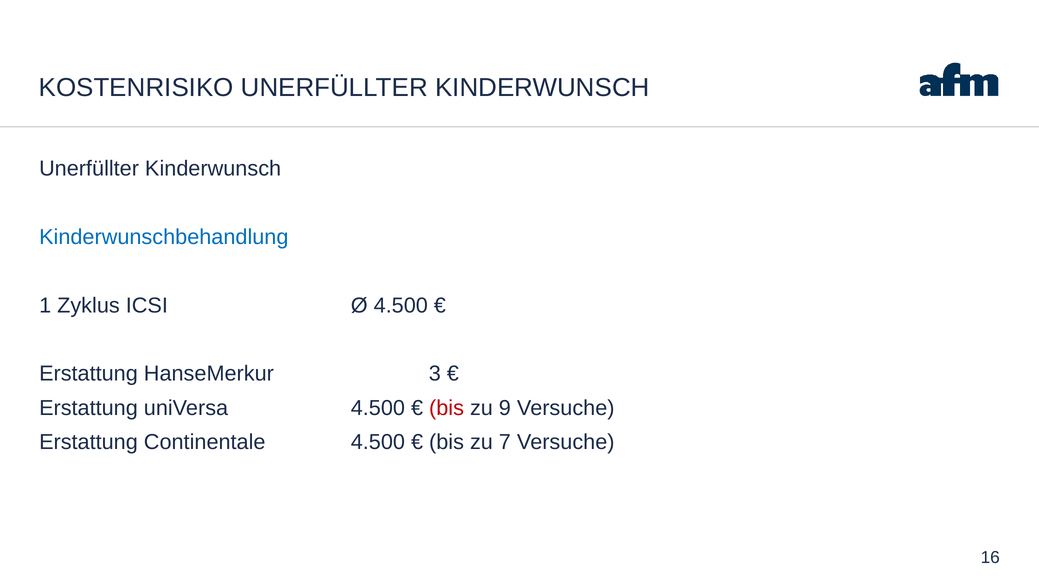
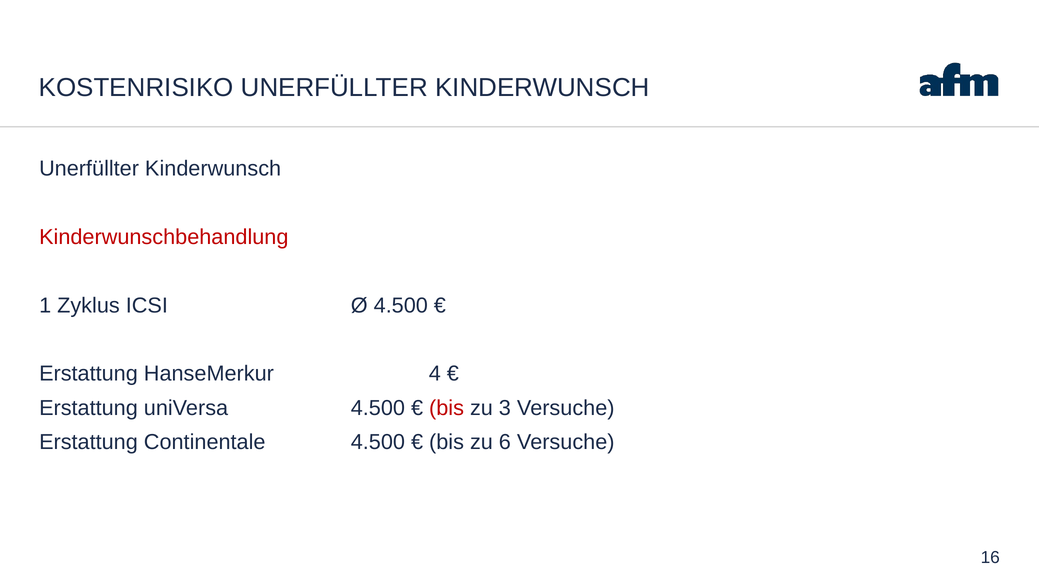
Kinderwunschbehandlung colour: blue -> red (164, 237)
3: 3 -> 4 (435, 374)
9: 9 -> 3 (505, 408)
7: 7 -> 6 (505, 443)
